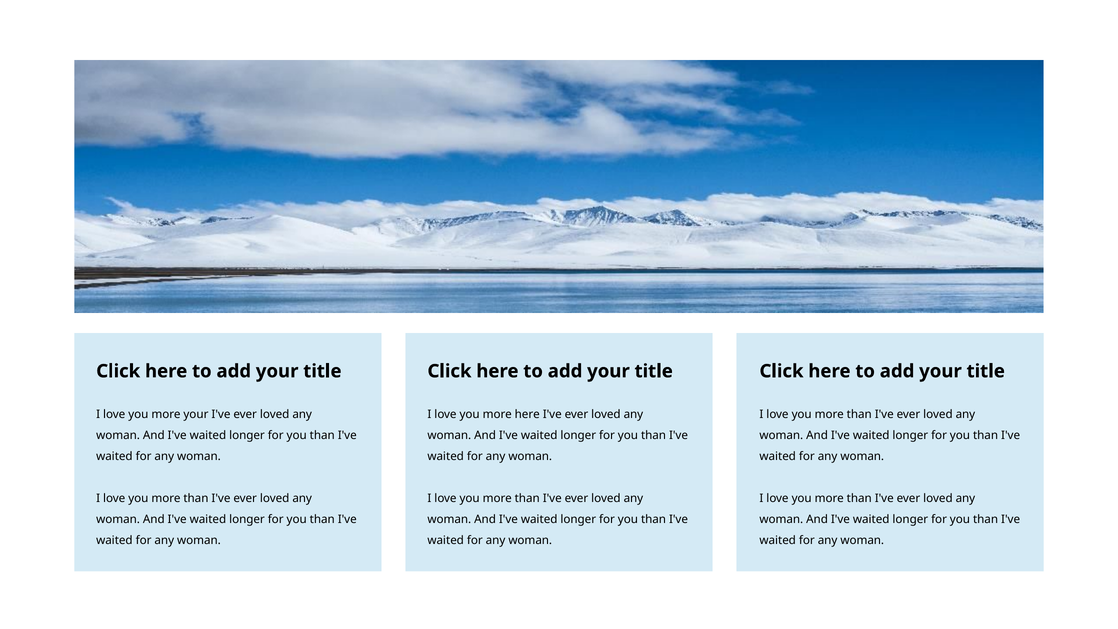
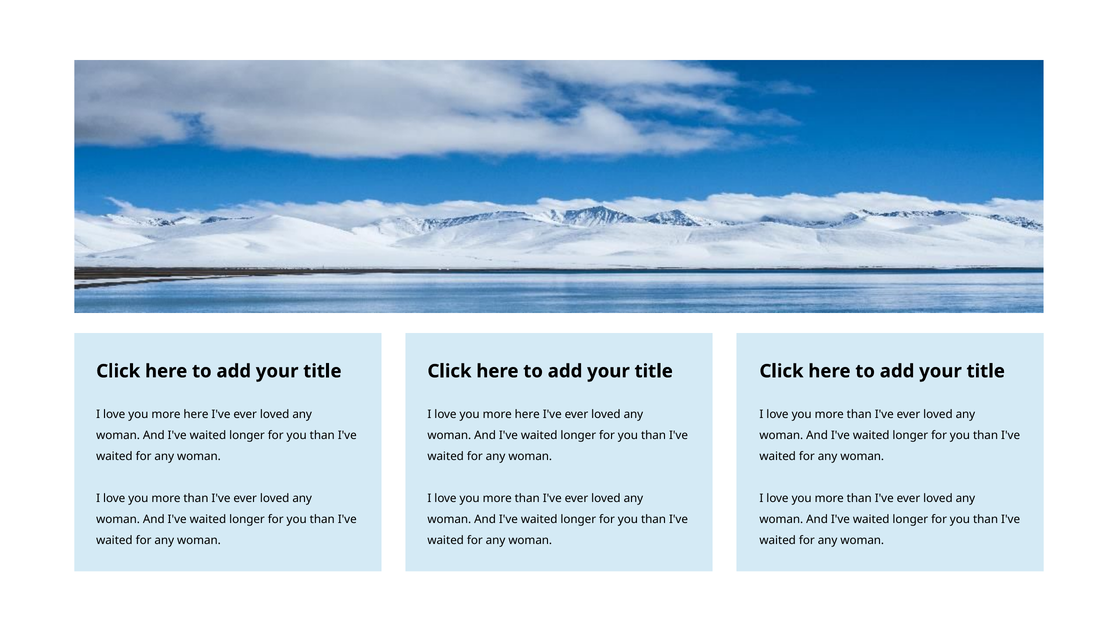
your: your -> here (196, 414)
